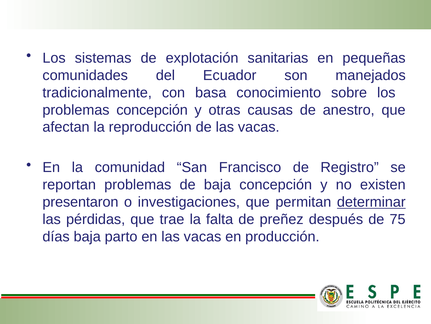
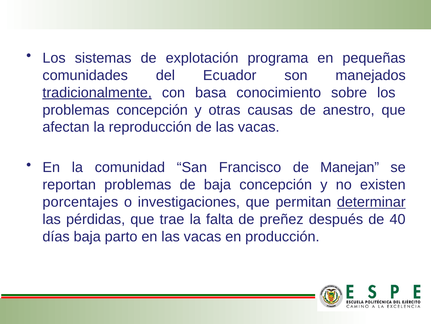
sanitarias: sanitarias -> programa (278, 58)
tradicionalmente underline: none -> present (97, 92)
Registro: Registro -> Manejan (350, 167)
presentaron: presentaron -> porcentajes (80, 202)
75: 75 -> 40 (398, 219)
